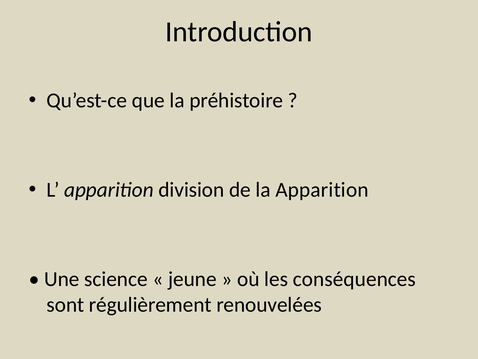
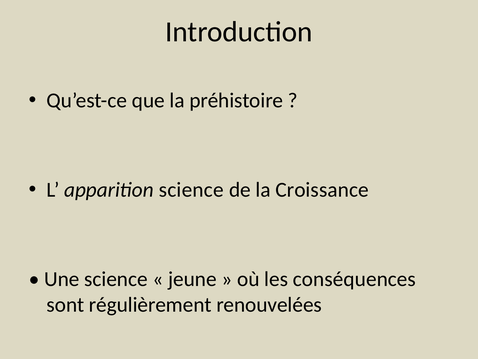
apparition division: division -> science (191, 190)
la Apparition: Apparition -> Croissance (322, 190)
